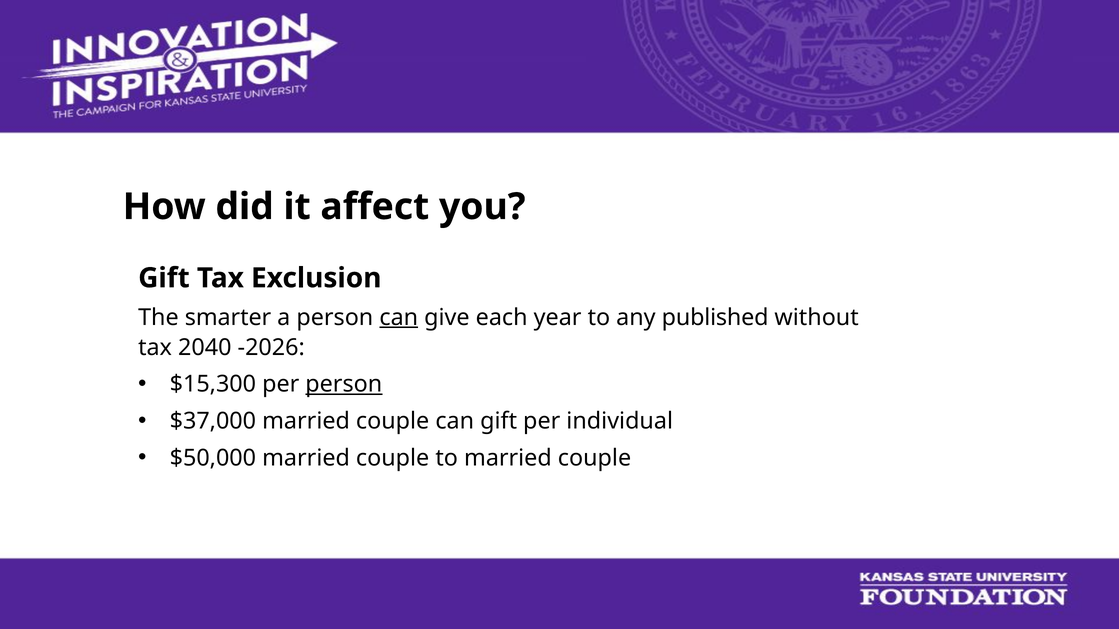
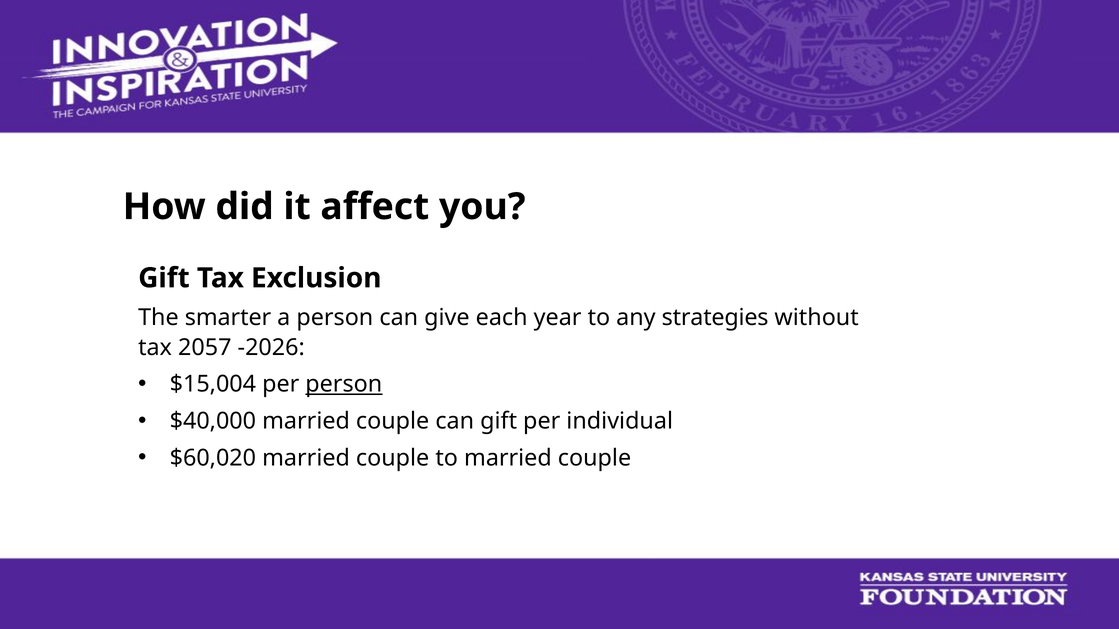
can underline: present -> none (399, 318)
published: published -> strategies (715, 318)
2040: 2040 -> 2057 (205, 348)
$15,300: $15,300 -> $15,004 (213, 384)
$37,000: $37,000 -> $40,000 (213, 421)
$50,000: $50,000 -> $60,020 (213, 458)
